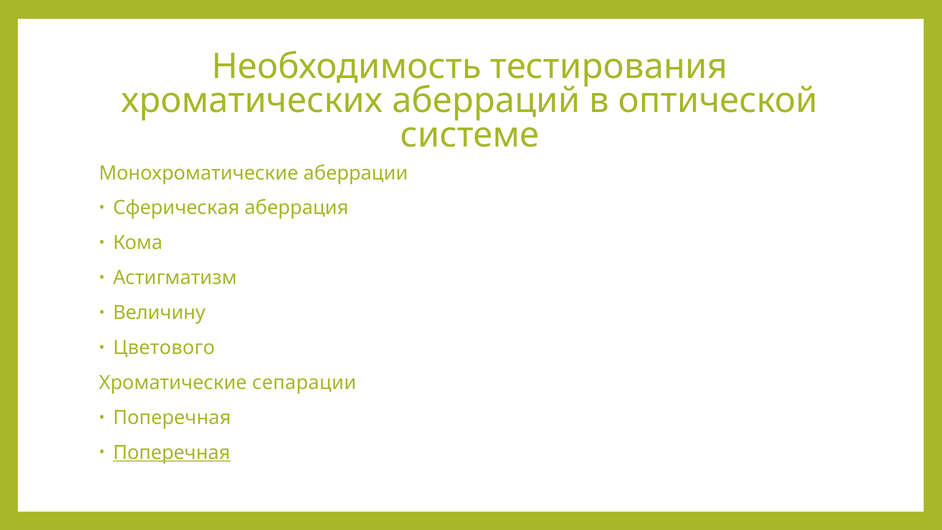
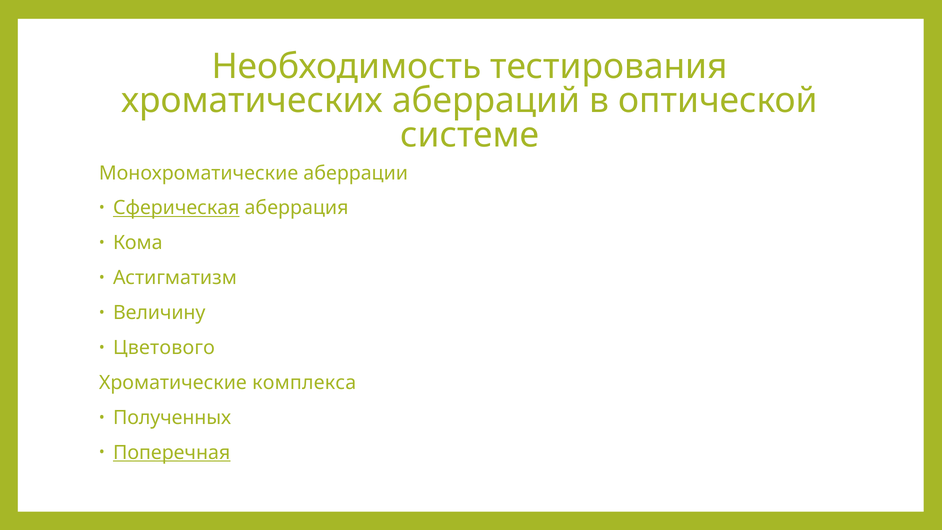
Сферическая underline: none -> present (176, 208)
сепарации: сепарации -> комплекса (304, 383)
Поперечная: Поперечная -> Полученных (172, 418)
